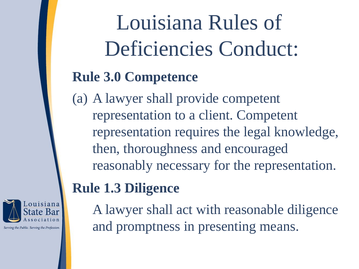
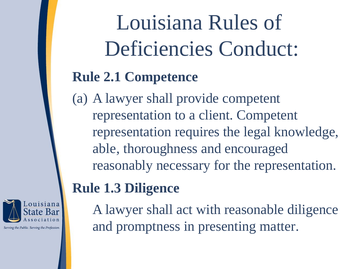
3.0: 3.0 -> 2.1 (112, 77)
then: then -> able (106, 149)
means: means -> matter (279, 227)
